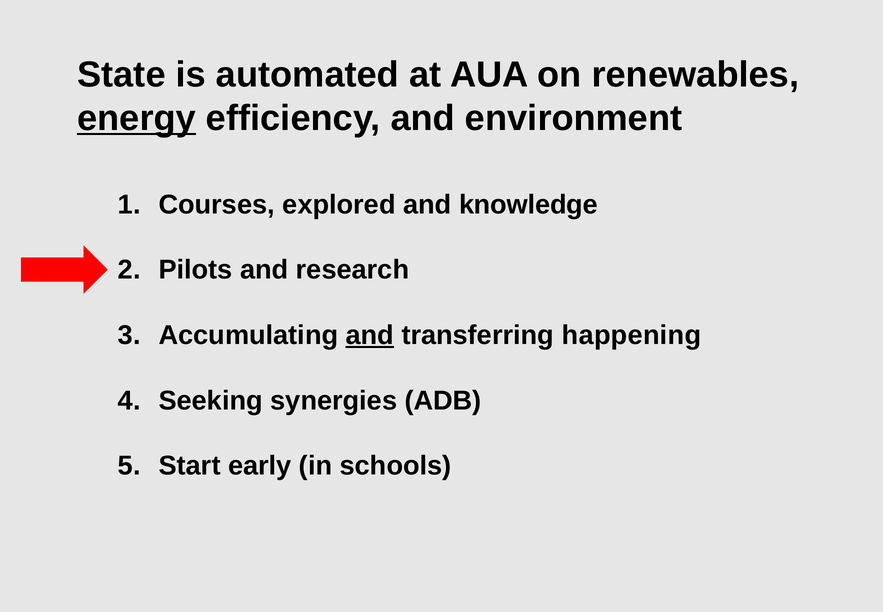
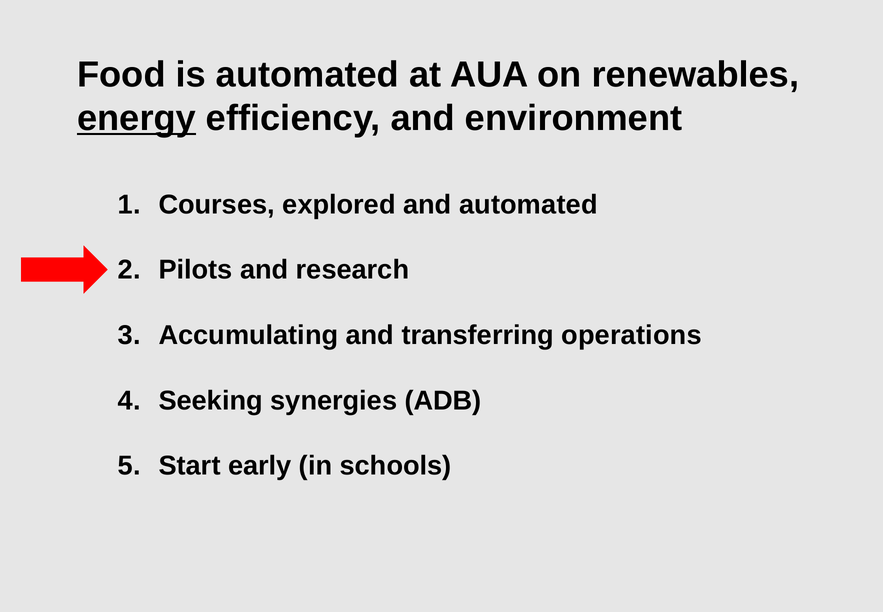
State: State -> Food (121, 75)
and knowledge: knowledge -> automated (528, 204)
and underline: present -> none (370, 335)
happening: happening -> operations (632, 335)
